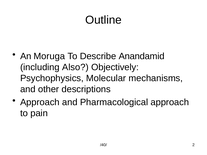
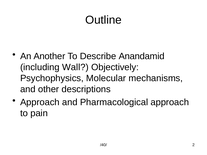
Moruga: Moruga -> Another (49, 56)
Also: Also -> Wall (75, 67)
